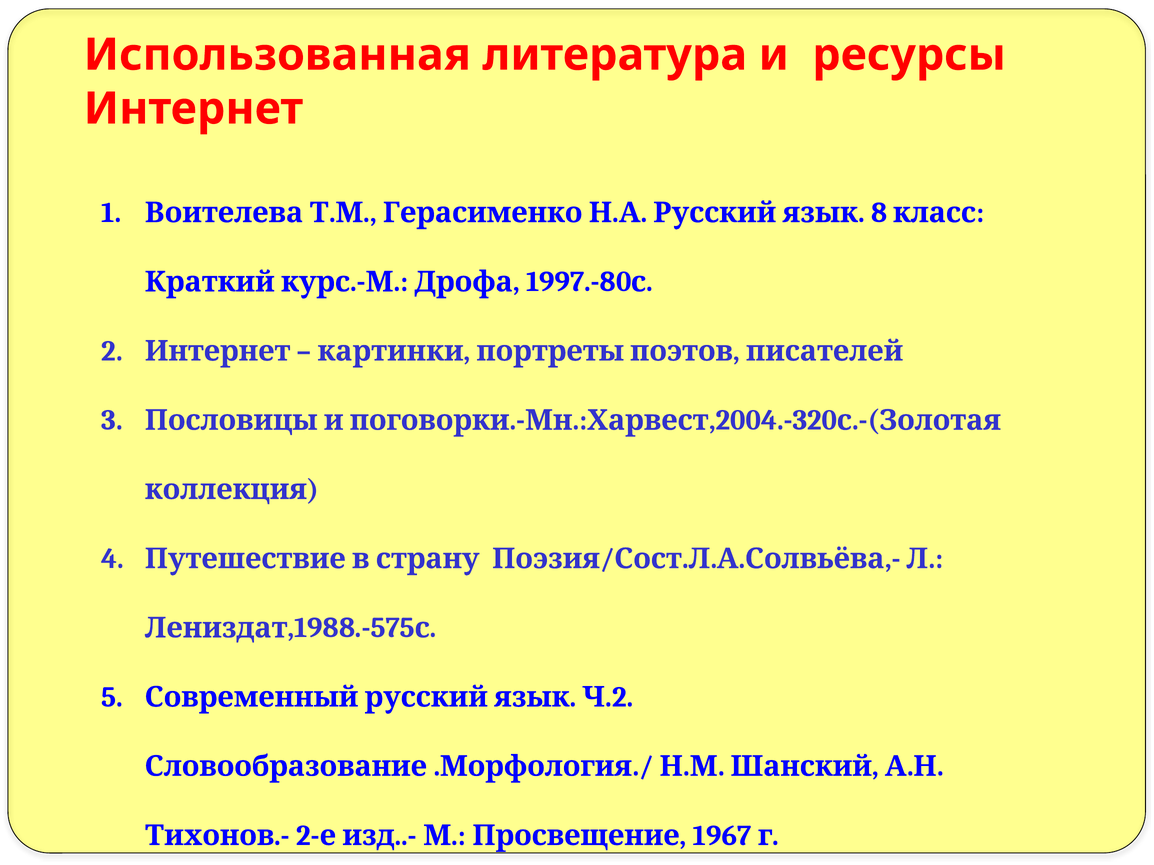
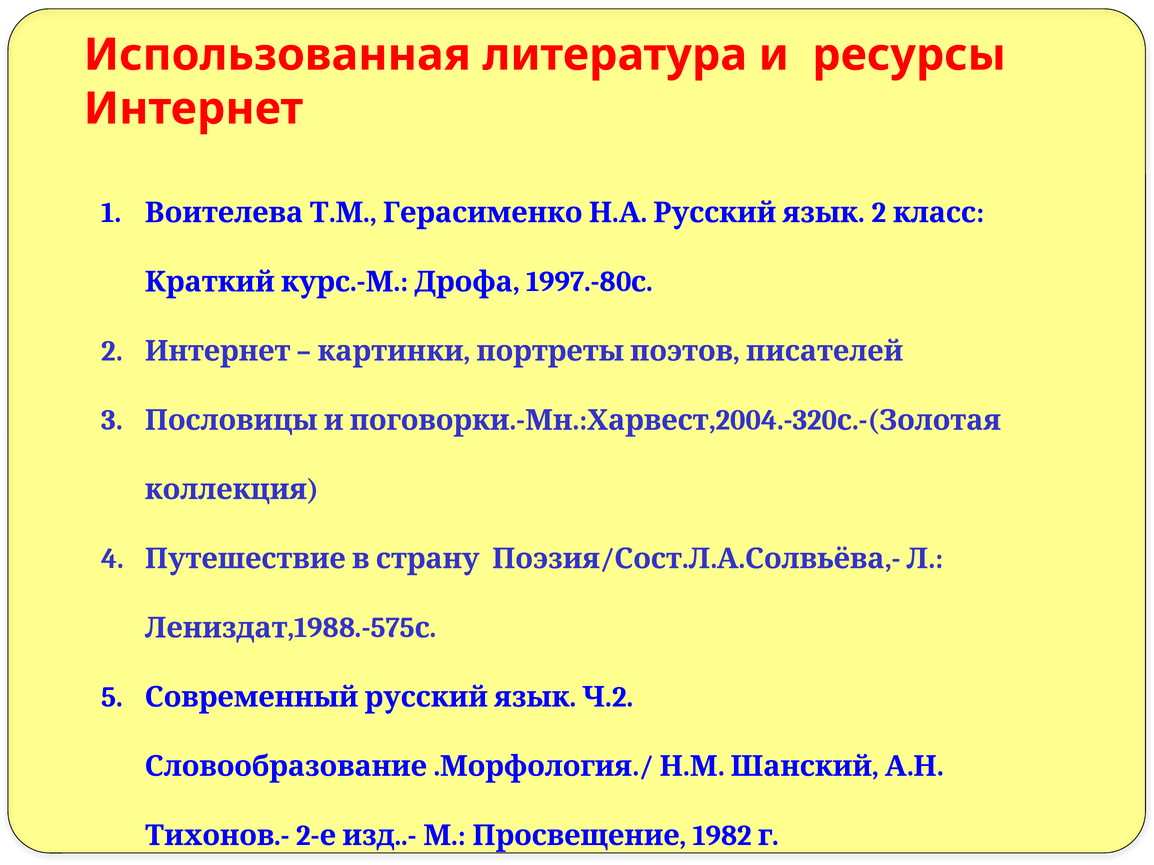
8: 8 -> 2 (879, 213)
1967: 1967 -> 1982 (722, 836)
